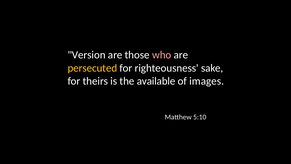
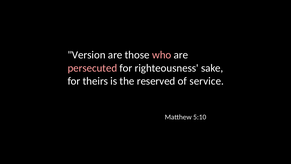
persecuted colour: yellow -> pink (92, 68)
available: available -> reserved (156, 81)
images: images -> service (207, 81)
